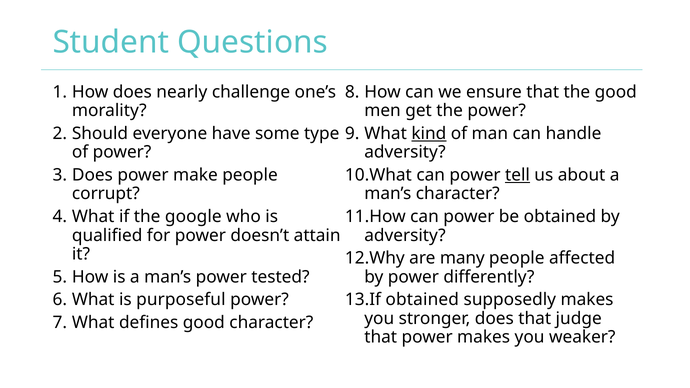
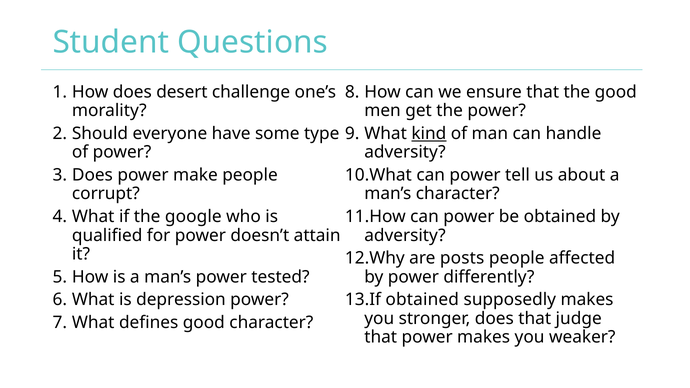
nearly: nearly -> desert (182, 92)
tell underline: present -> none (517, 175)
many: many -> posts (462, 258)
purposeful: purposeful -> depression (181, 300)
